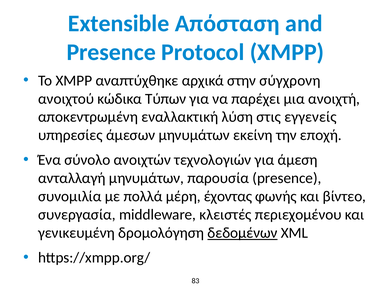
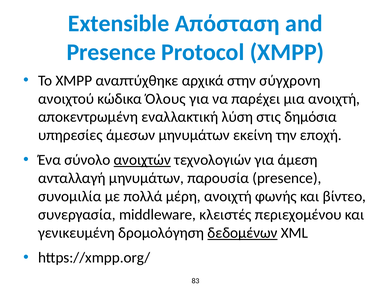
Τύπων: Τύπων -> Όλους (166, 99)
εγγενείς: εγγενείς -> δημόσια (311, 117)
ανοιχτών underline: none -> present (142, 160)
μέρη έχοντας: έχοντας -> ανοιχτή (228, 197)
